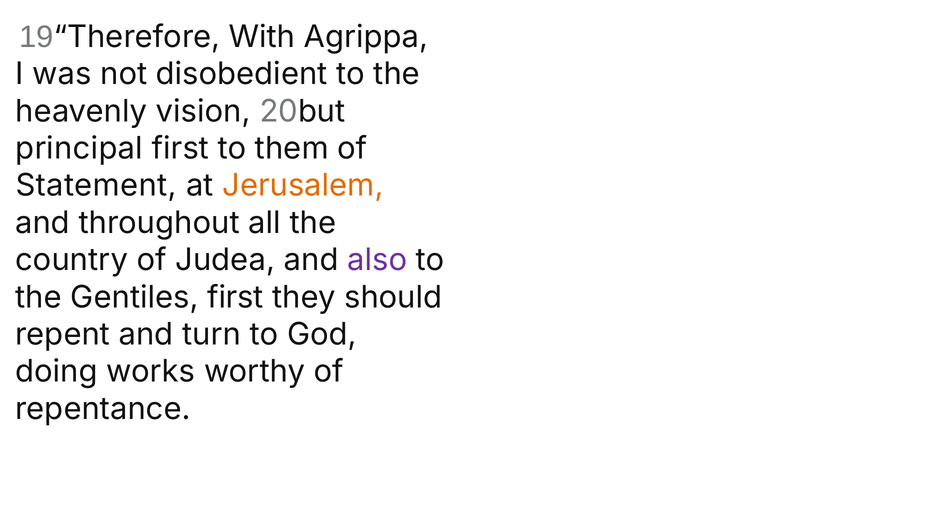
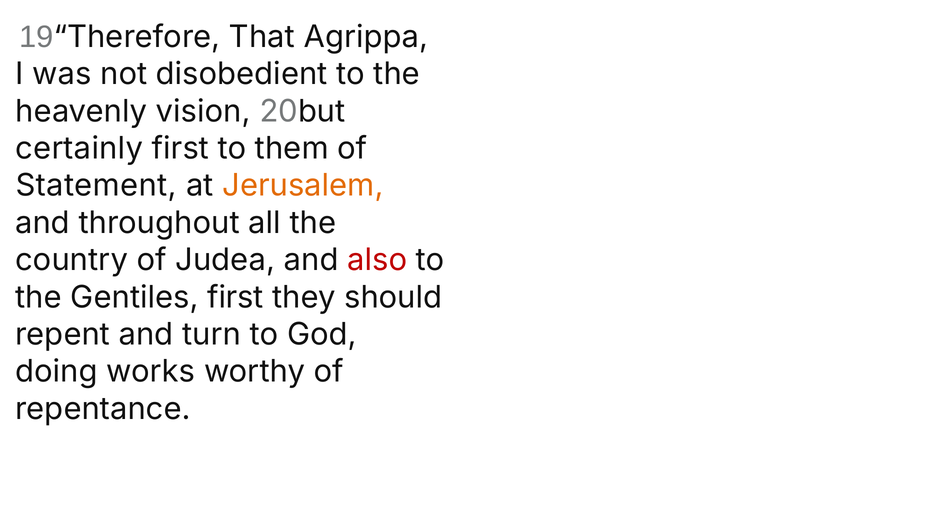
With: With -> That (262, 37)
principal: principal -> certainly (79, 149)
also colour: purple -> red (377, 260)
